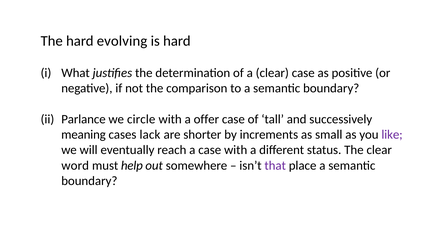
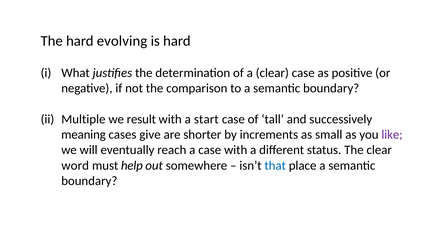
Parlance: Parlance -> Multiple (83, 119)
circle: circle -> result (141, 119)
offer: offer -> start (206, 119)
lack: lack -> give (150, 135)
that colour: purple -> blue (275, 166)
